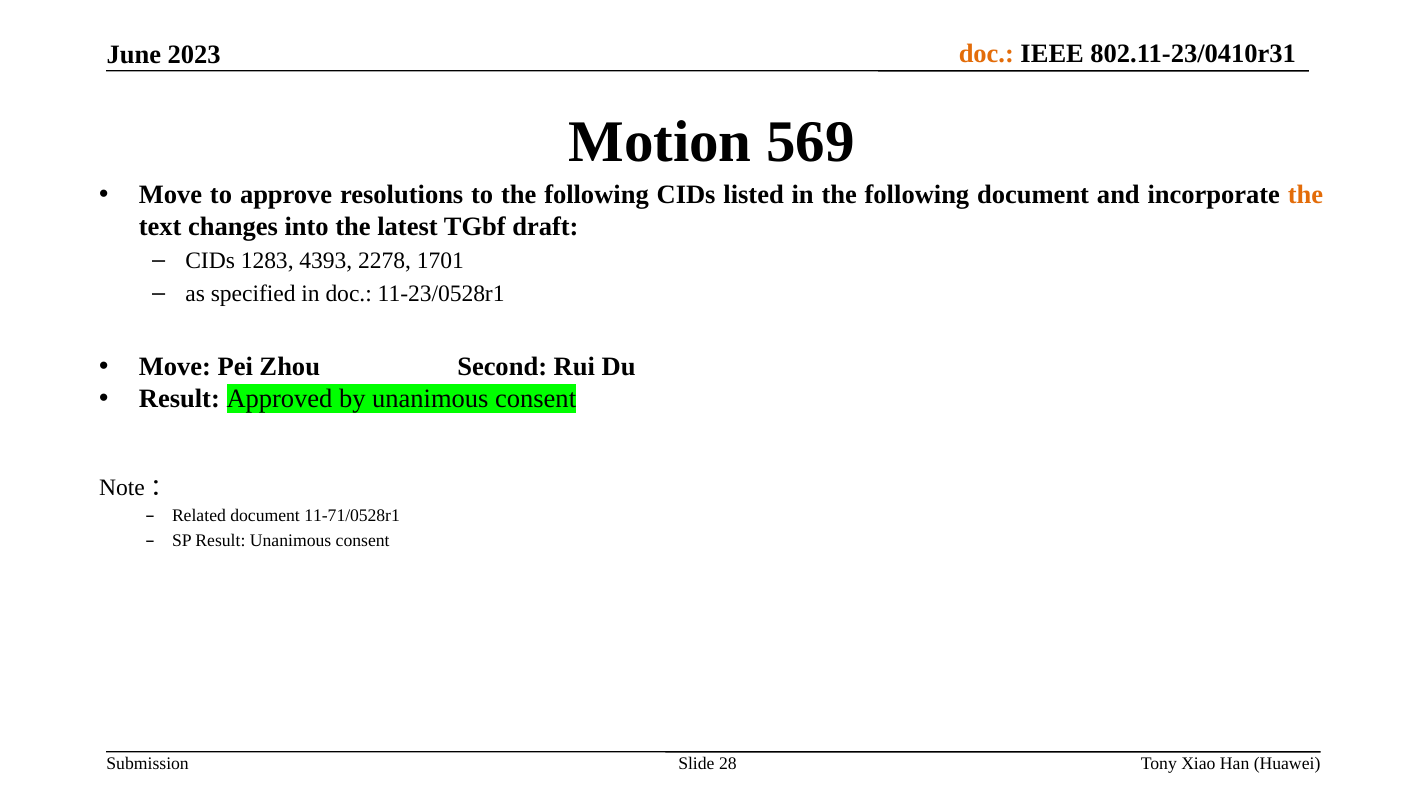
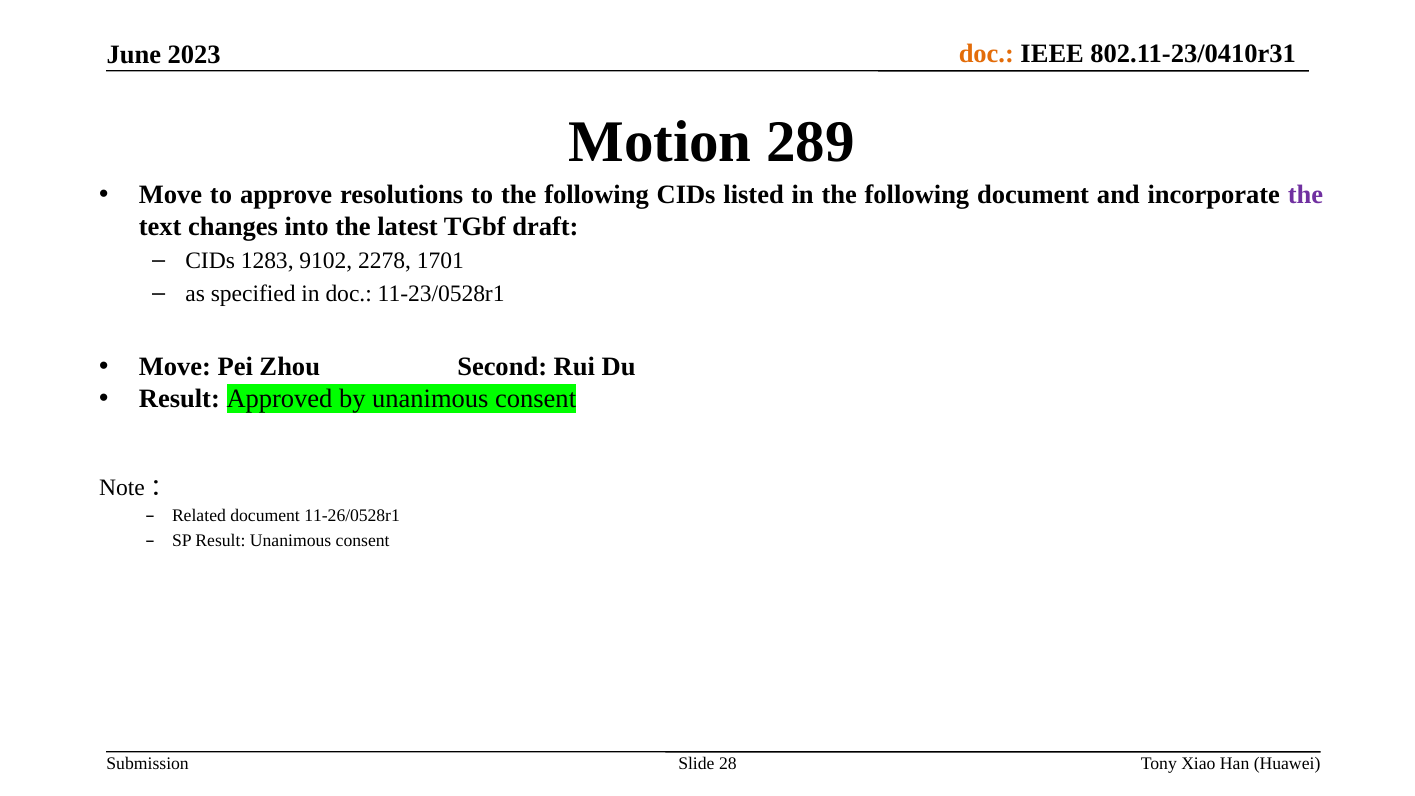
569: 569 -> 289 (811, 142)
the colour: orange -> purple (1305, 195)
4393: 4393 -> 9102 (326, 261)
11-71/0528r1: 11-71/0528r1 -> 11-26/0528r1 (352, 516)
